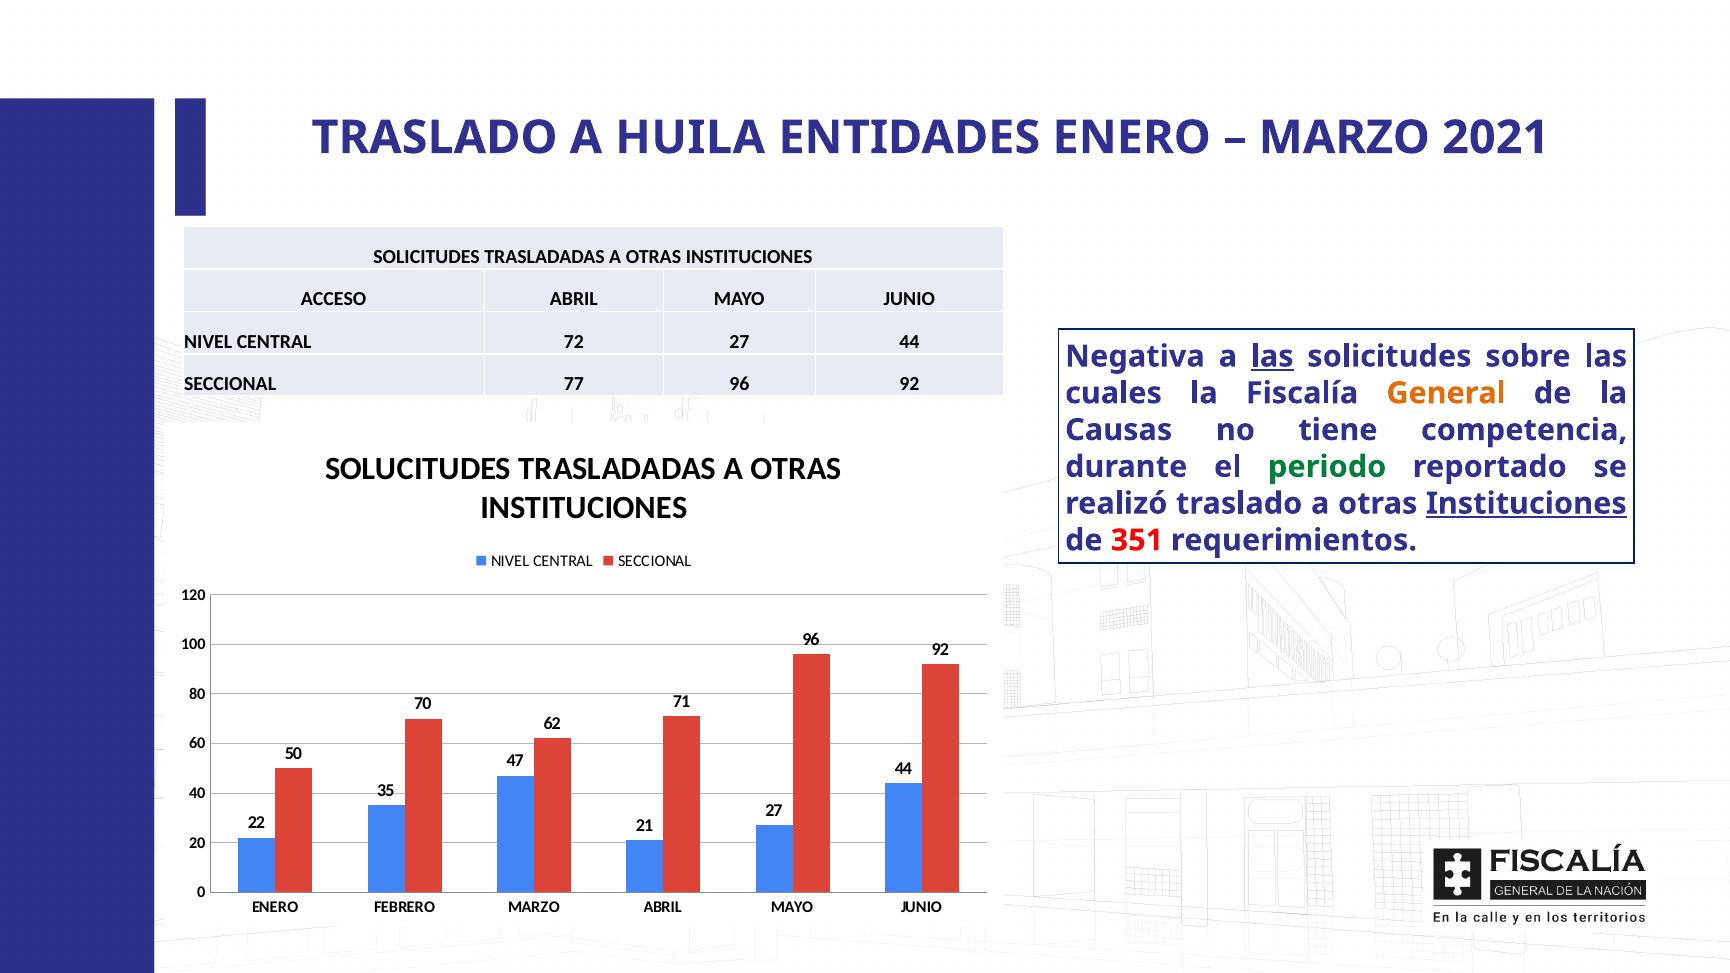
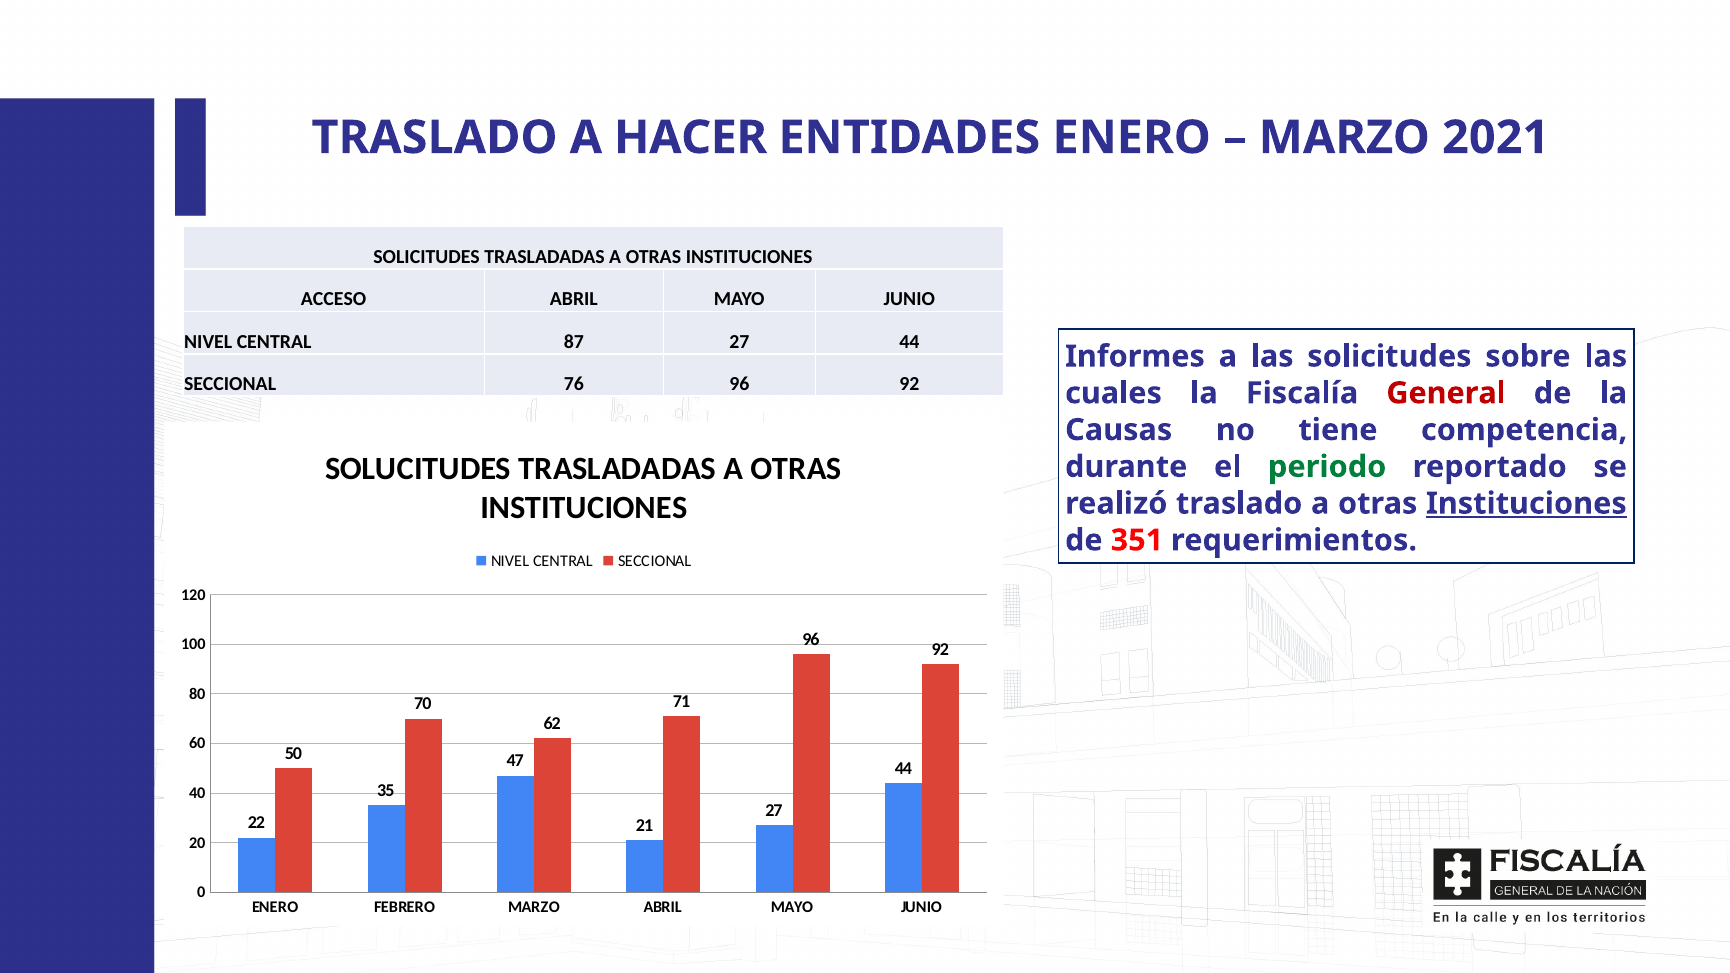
HUILA: HUILA -> HACER (691, 138)
72: 72 -> 87 (574, 342)
Negativa: Negativa -> Informes (1135, 356)
las underline: present -> none (1272, 356)
77: 77 -> 76 (574, 384)
General colour: orange -> red (1446, 393)
